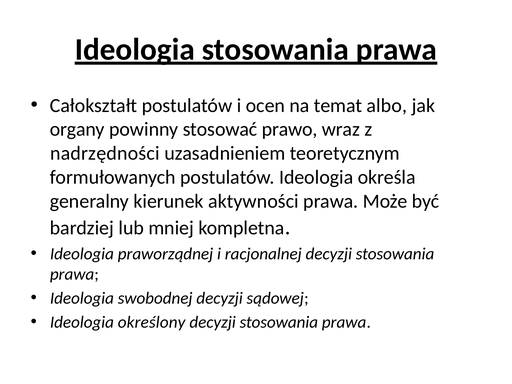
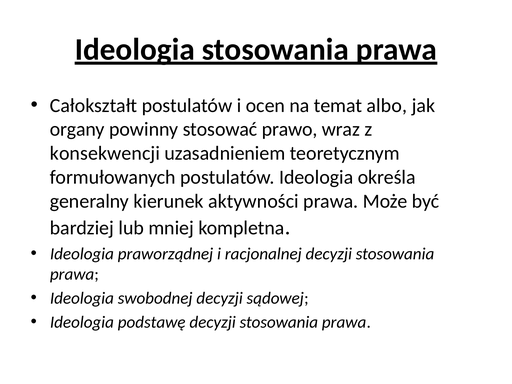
nadrzędności: nadrzędności -> konsekwencji (105, 153)
określony: określony -> podstawę (152, 322)
